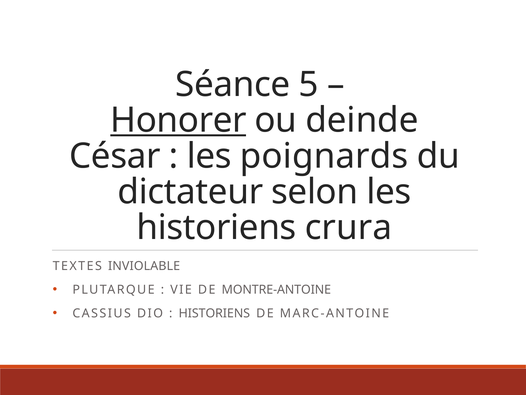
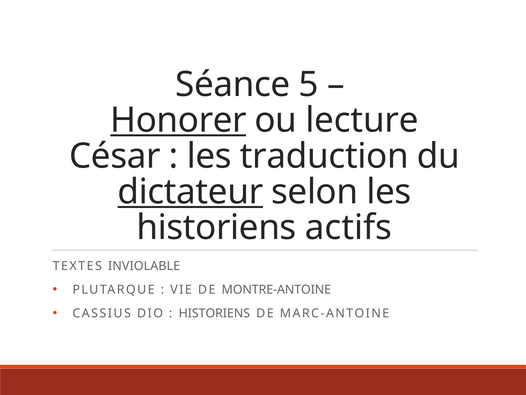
deinde: deinde -> lecture (362, 120)
poignards: poignards -> traduction (324, 156)
dictateur underline: none -> present (190, 192)
crura: crura -> actifs (348, 227)
